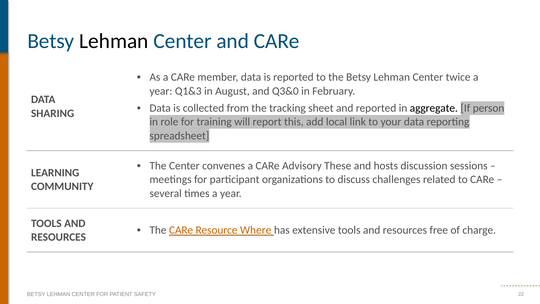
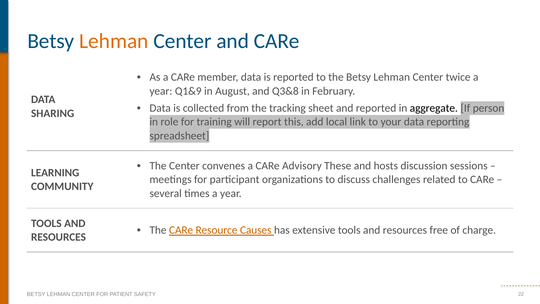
Lehman colour: black -> orange (114, 41)
Q1&3: Q1&3 -> Q1&9 (188, 91)
Q3&0: Q3&0 -> Q3&8 (285, 91)
Where: Where -> Causes (256, 230)
